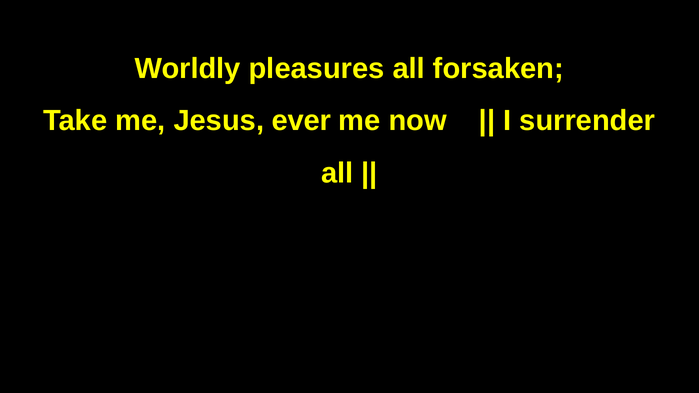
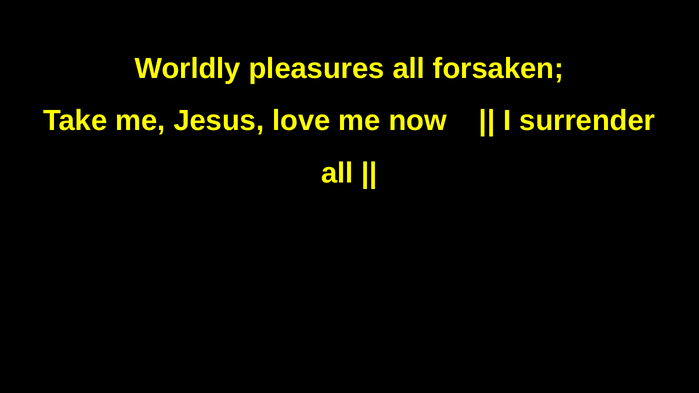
ever: ever -> love (301, 121)
